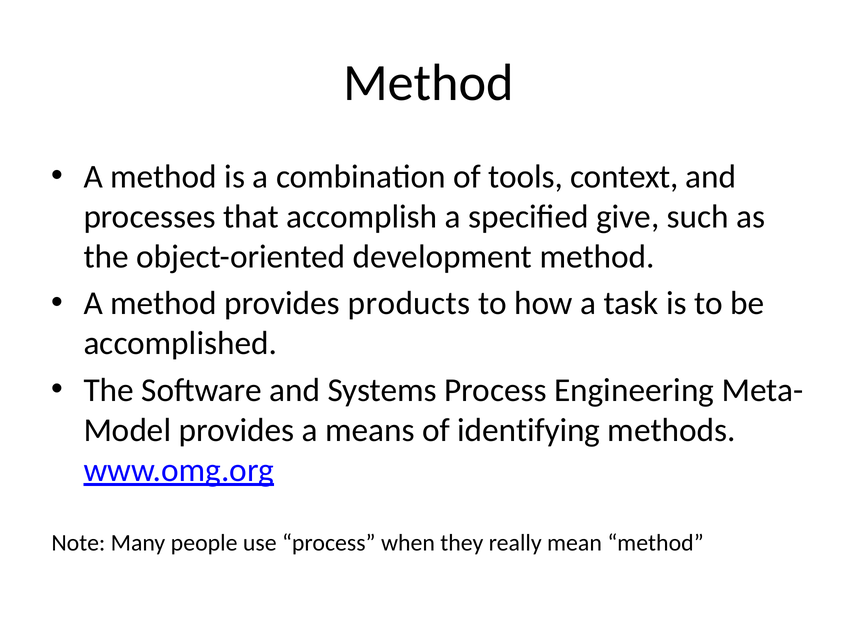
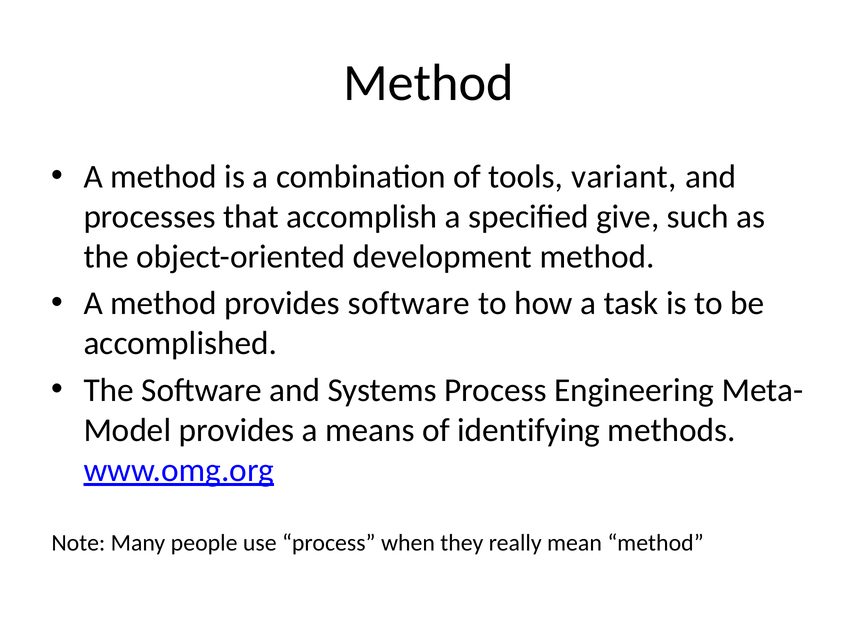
context: context -> variant (624, 177)
provides products: products -> software (409, 303)
